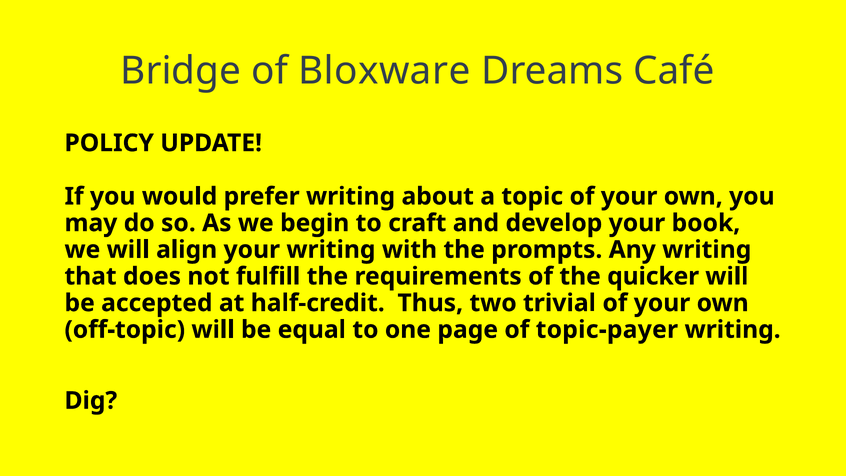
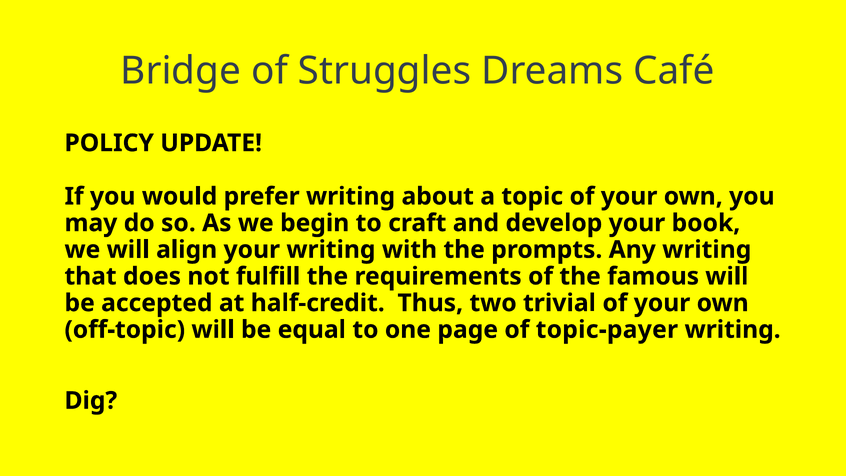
Bloxware: Bloxware -> Struggles (385, 71)
quicker: quicker -> famous (653, 276)
